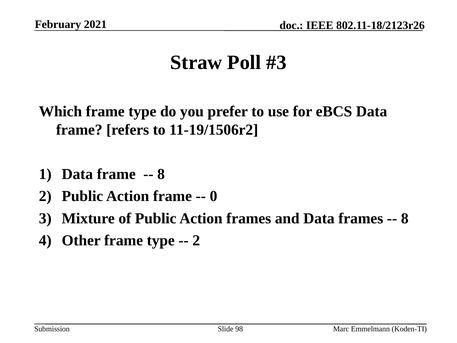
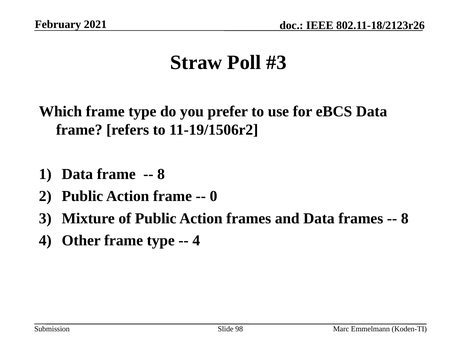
2: 2 -> 4 (196, 240)
